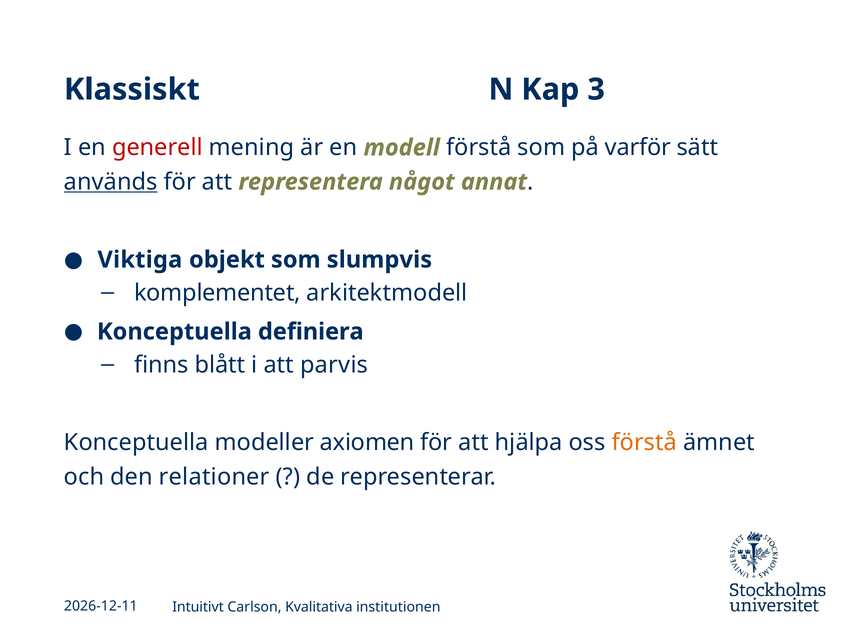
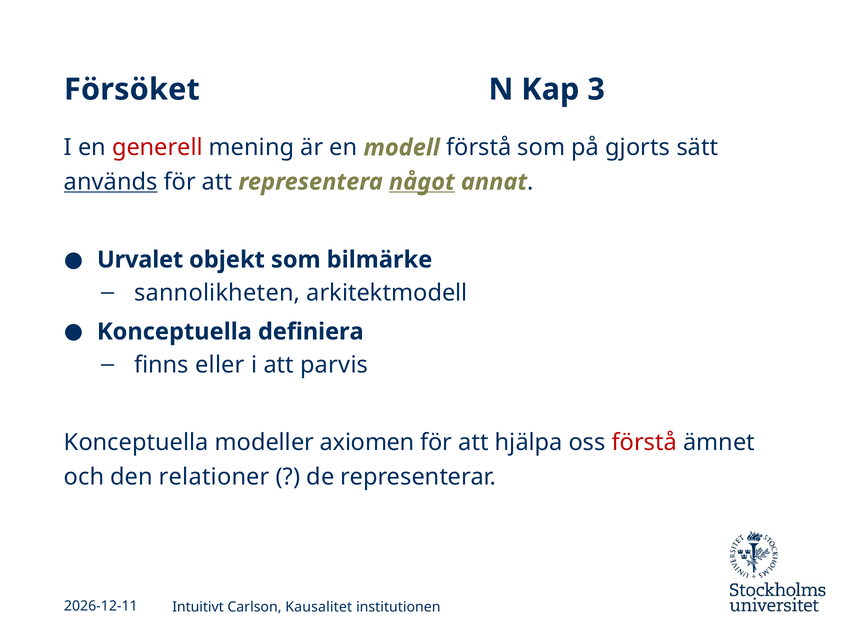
Klassiskt: Klassiskt -> Försöket (132, 89)
varför: varför -> gjorts (638, 148)
något underline: none -> present (422, 182)
Viktiga: Viktiga -> Urvalet (140, 260)
slumpvis: slumpvis -> bilmärke (379, 260)
komplementet: komplementet -> sannolikheten (217, 293)
blått: blått -> eller (220, 365)
förstå colour: orange -> red (644, 442)
Kvalitativa: Kvalitativa -> Kausalitet (319, 607)
